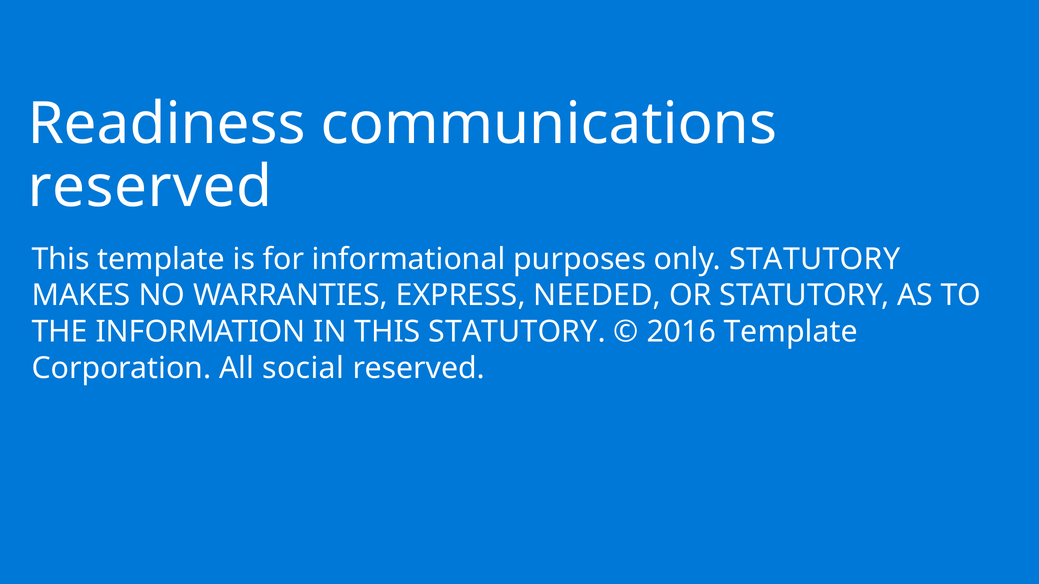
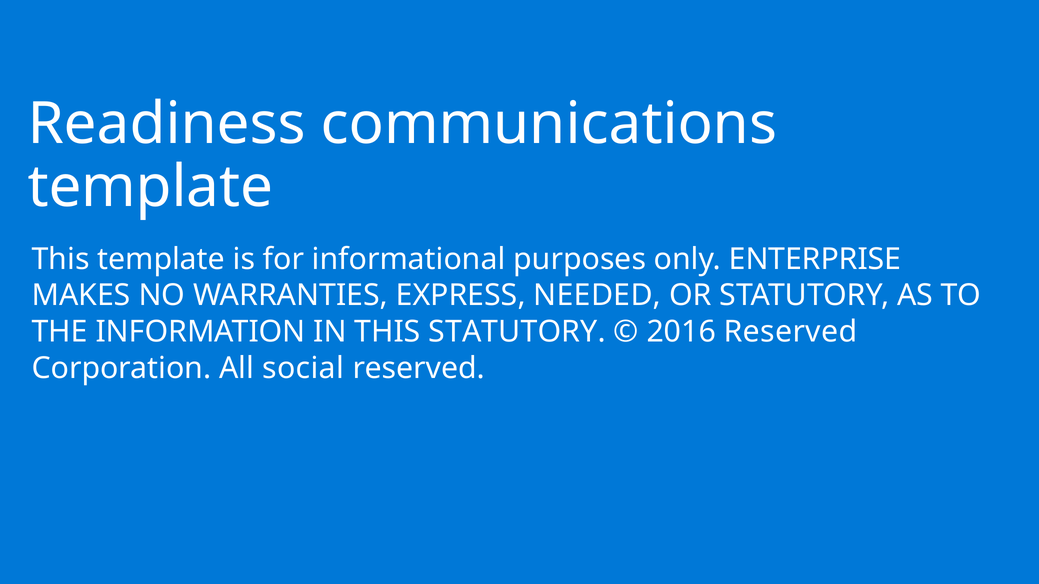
reserved: reserved -> template (150, 187)
only STATUTORY: STATUTORY -> ENTERPRISE (815, 259)
2016 Template: Template -> Reserved (791, 332)
